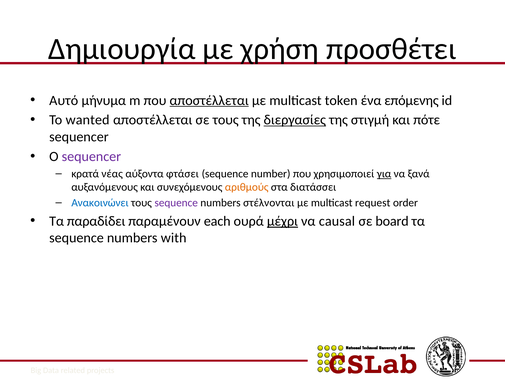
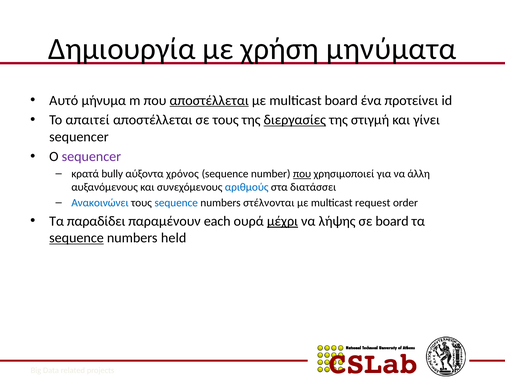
προσθέτει: προσθέτει -> μηνύματα (391, 49)
multicast token: token -> board (341, 100)
επόμενης: επόμενης -> προτείνει (411, 100)
wanted: wanted -> απαιτεί (88, 120)
πότε: πότε -> γίνει (427, 120)
νέας: νέας -> bully (112, 174)
φτάσει: φτάσει -> χρόνος (182, 174)
που underline: none -> present (302, 174)
για underline: present -> none (384, 174)
ξανά: ξανά -> άλλη (419, 174)
αριθμούς colour: orange -> blue (247, 187)
sequence colour: purple -> blue (176, 203)
causal: causal -> λήψης (337, 221)
sequence underline: none -> present (76, 238)
with: with -> held (174, 238)
